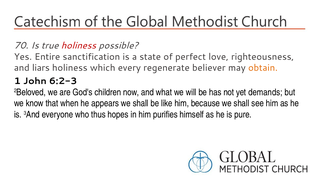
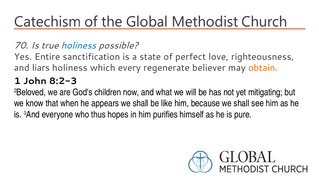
holiness colour: red -> blue (79, 46)
6:2-3: 6:2-3 -> 8:2-3 (63, 81)
demands: demands -> mitigating (265, 92)
